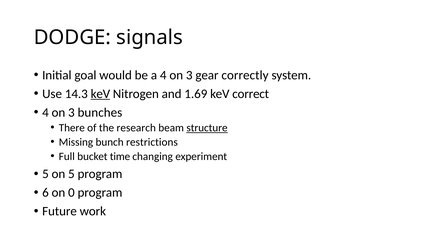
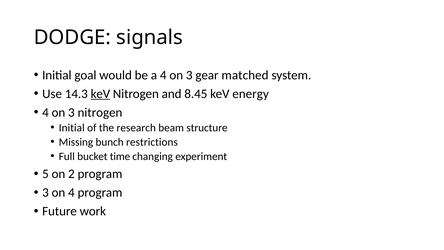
correctly: correctly -> matched (245, 75)
1.69: 1.69 -> 8.45 (196, 94)
correct: correct -> energy (251, 94)
3 bunches: bunches -> nitrogen (100, 112)
There: There -> Initial (72, 128)
structure underline: present -> none (207, 128)
on 5: 5 -> 2 (71, 174)
6: 6 -> 3 (45, 192)
on 0: 0 -> 4 (71, 192)
